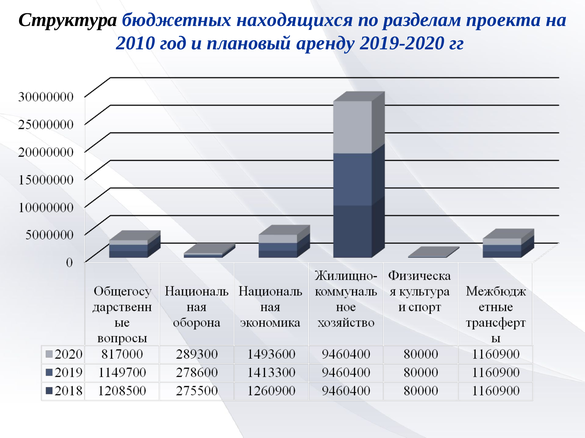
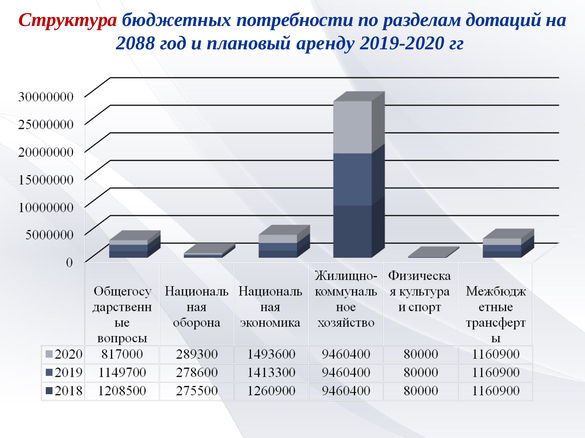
Структура colour: black -> red (68, 20)
находящихся: находящихся -> потребности (295, 20)
проекта: проекта -> дотаций (504, 20)
2010: 2010 -> 2088 (136, 43)
